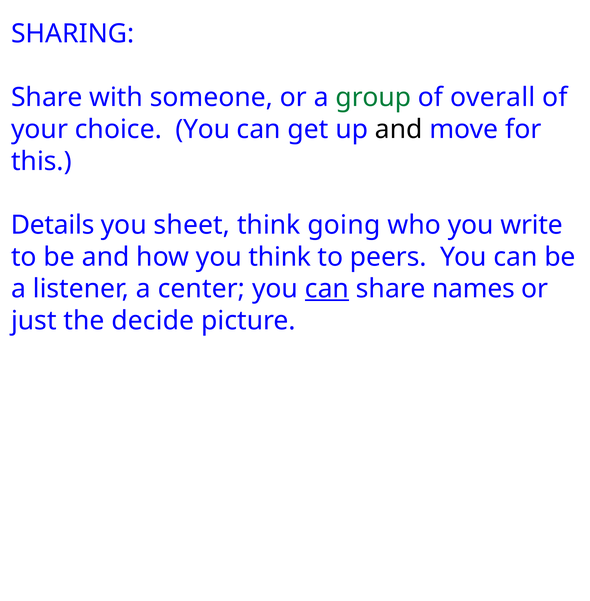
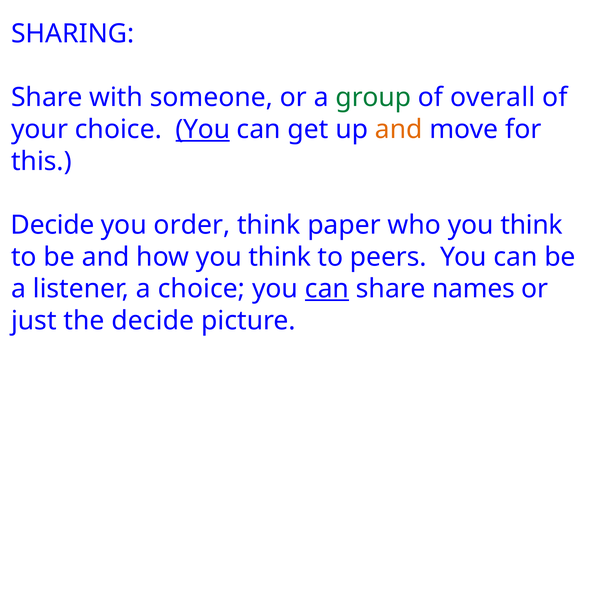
You underline: none -> present (203, 129)
and colour: black -> orange (399, 129)
Details: Details -> Decide (53, 225)
sheet: sheet -> order (192, 225)
going: going -> paper (344, 225)
who you write: write -> think (532, 225)
a center: center -> choice (201, 289)
